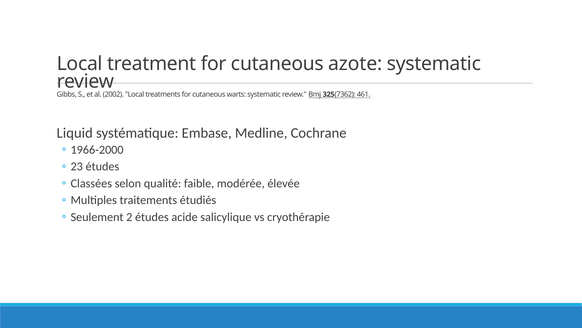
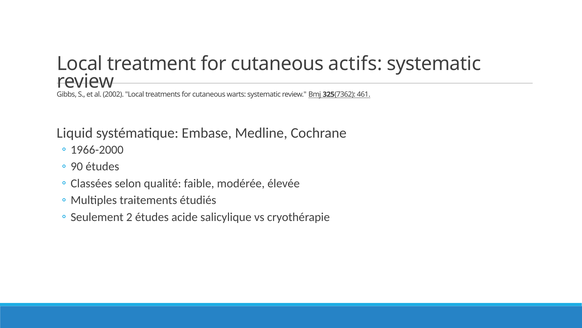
azote: azote -> actifs (355, 63)
23: 23 -> 90 (77, 166)
